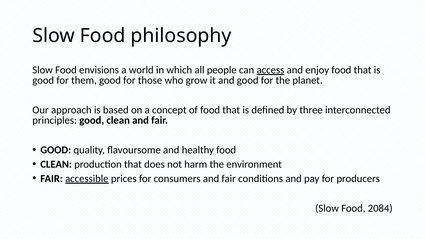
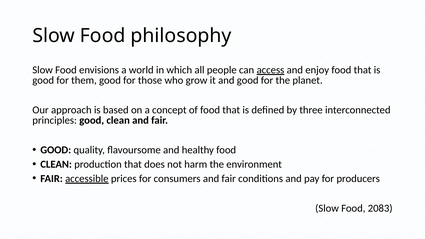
2084: 2084 -> 2083 (380, 209)
